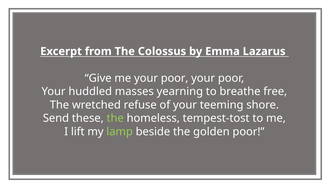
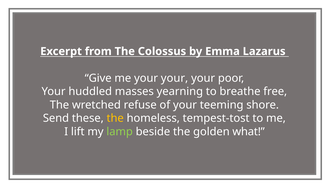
me your poor: poor -> your (175, 78)
the colour: light green -> yellow (115, 118)
golden poor: poor -> what (249, 131)
